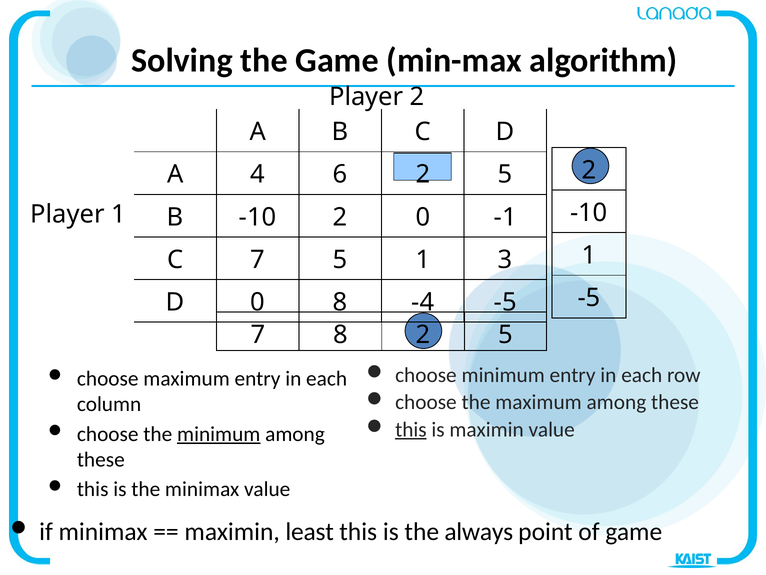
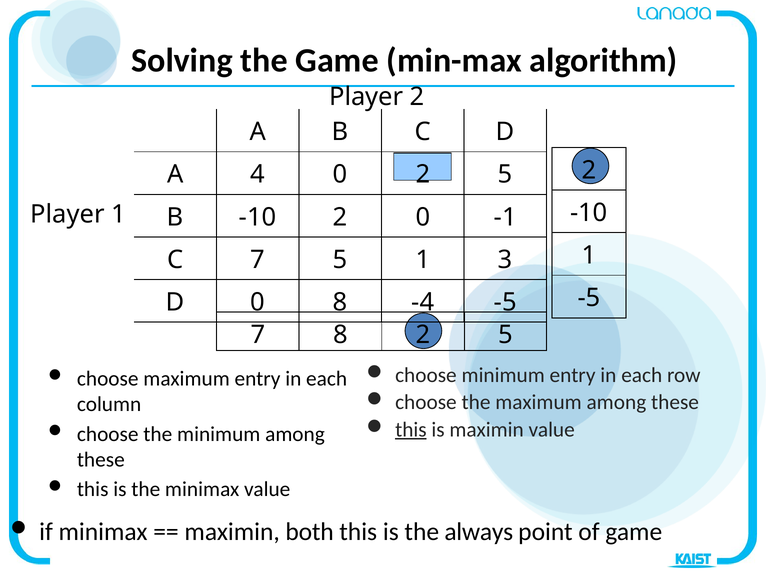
4 6: 6 -> 0 (340, 174)
minimum underline: present -> none (219, 434)
least: least -> both (310, 531)
